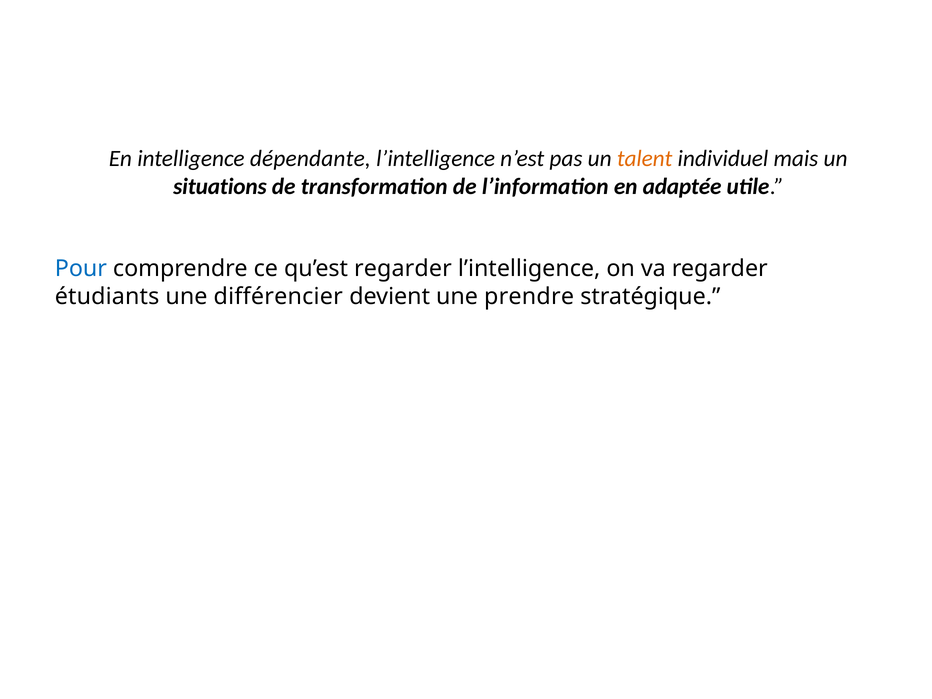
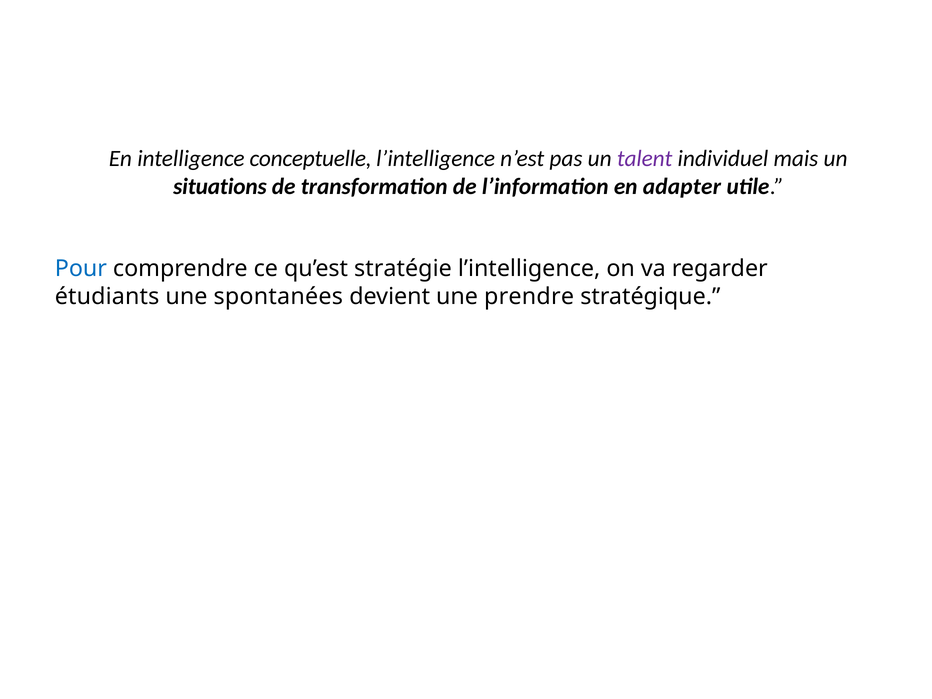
dépendante: dépendante -> conceptuelle (311, 158)
talent colour: orange -> purple (645, 158)
adaptée: adaptée -> adapter (682, 186)
qu’est regarder: regarder -> stratégie (403, 268)
différencier: différencier -> spontanées (278, 296)
